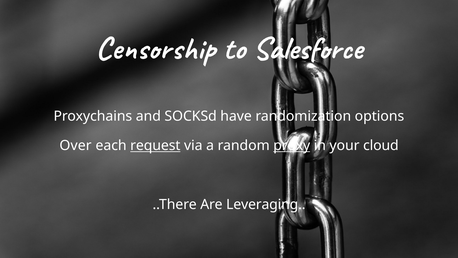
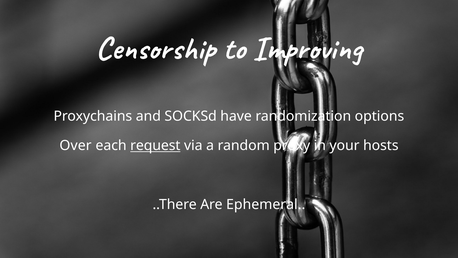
Salesforce: Salesforce -> Improving (308, 48)
proxy underline: present -> none (292, 145)
cloud: cloud -> hosts (381, 145)
Leveraging: Leveraging -> Ephemeral (266, 204)
